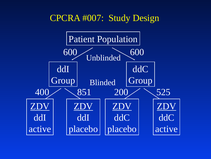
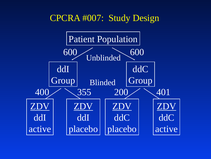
851: 851 -> 355 (84, 92)
525: 525 -> 401 (163, 92)
